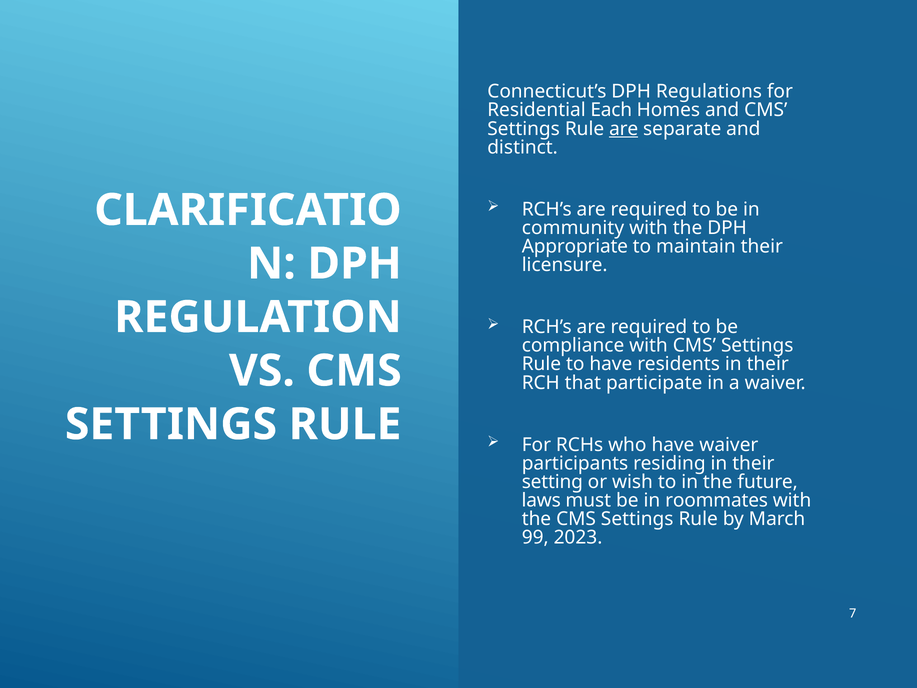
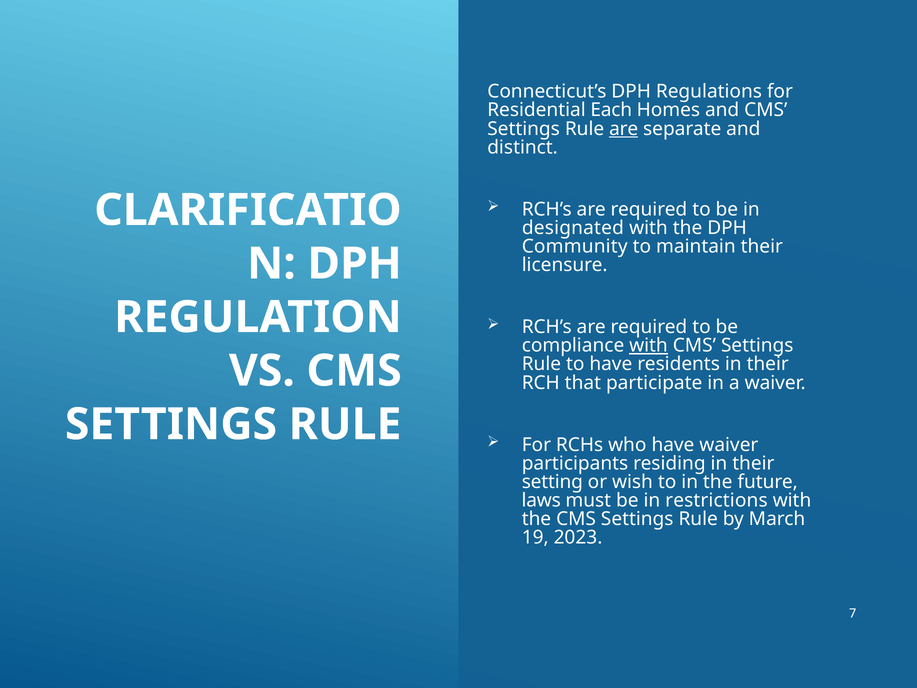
community: community -> designated (573, 228)
Appropriate: Appropriate -> Community (575, 246)
with underline: none -> present (649, 345)
roommates: roommates -> restrictions (716, 500)
99: 99 -> 19 (535, 537)
